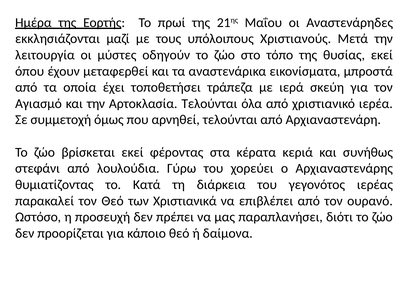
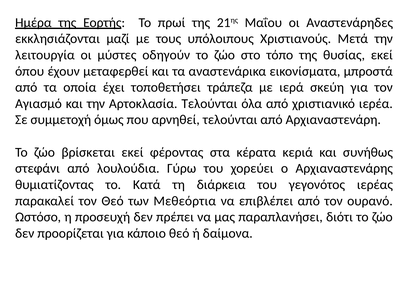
Χριστιανικά: Χριστιανικά -> Μεθεόρτια (185, 201)
